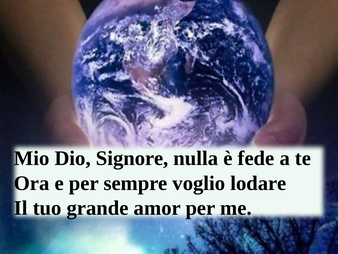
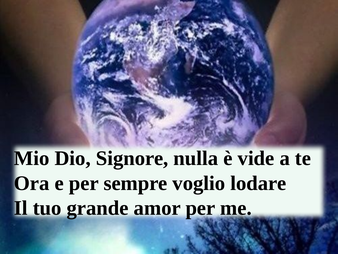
fede: fede -> vide (256, 158)
